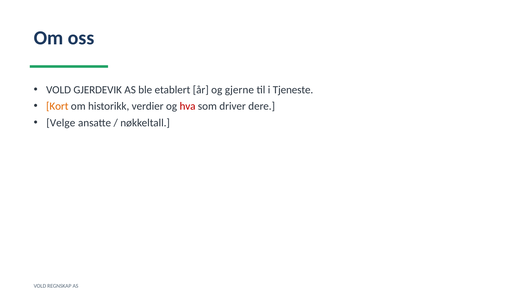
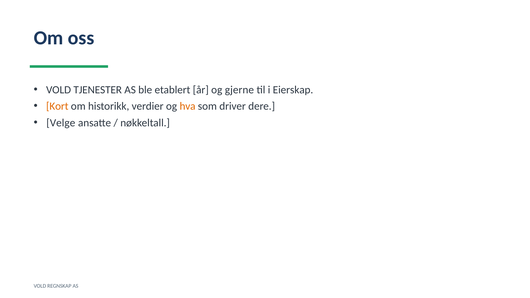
GJERDEVIK: GJERDEVIK -> TJENESTER (98, 90)
Tjeneste: Tjeneste -> Eierskap (293, 90)
hva colour: red -> orange (188, 106)
